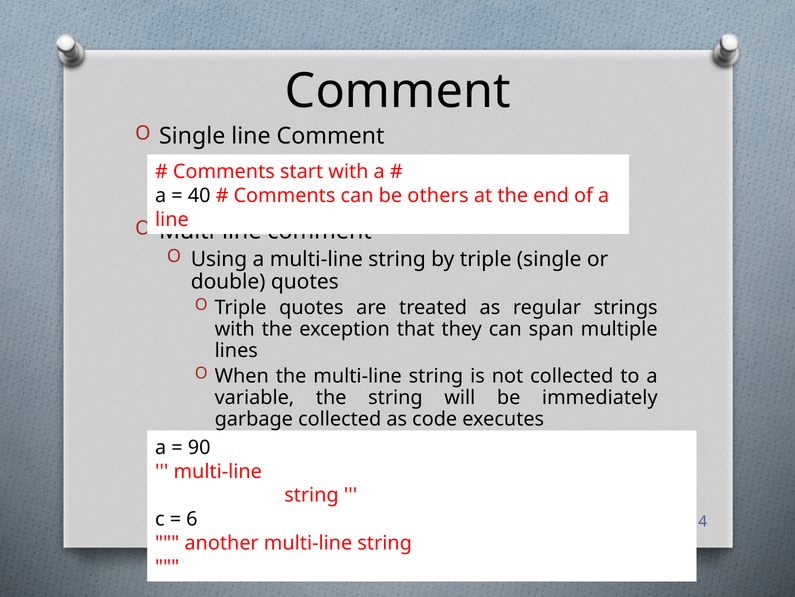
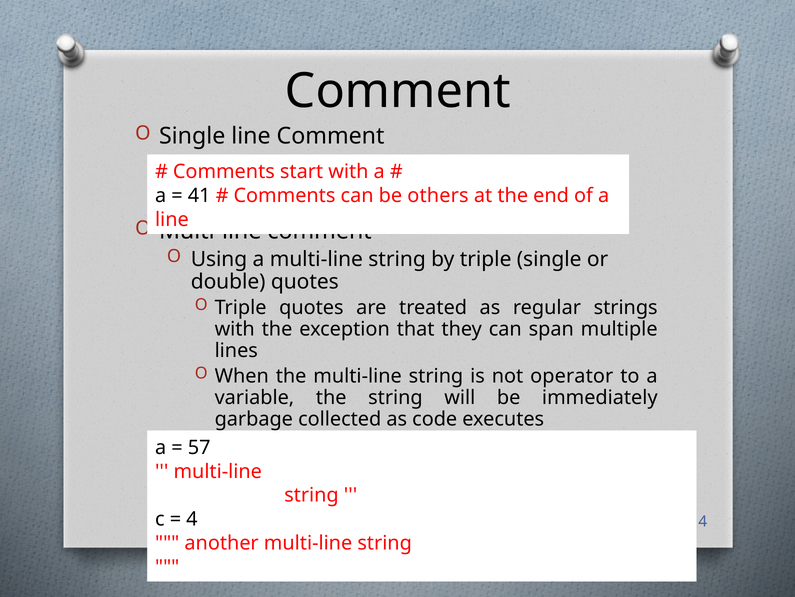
40: 40 -> 41 (199, 195)
not collected: collected -> operator (572, 376)
90: 90 -> 57 (199, 447)
6: 6 -> 4 (192, 519)
